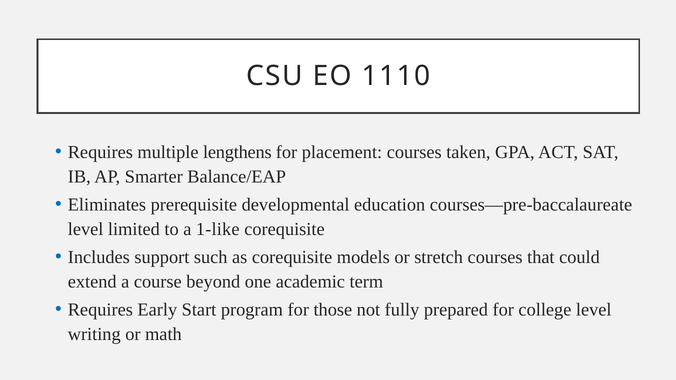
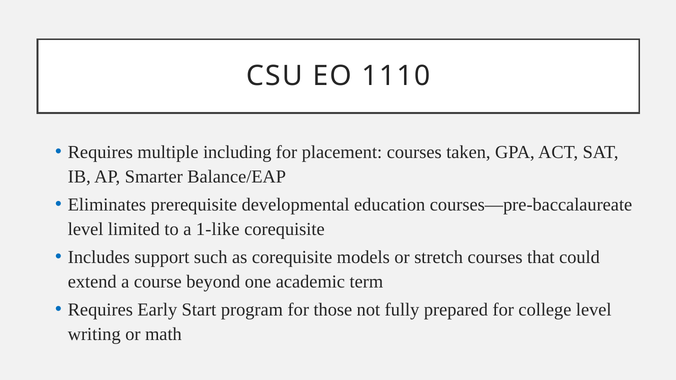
lengthens: lengthens -> including (237, 152)
